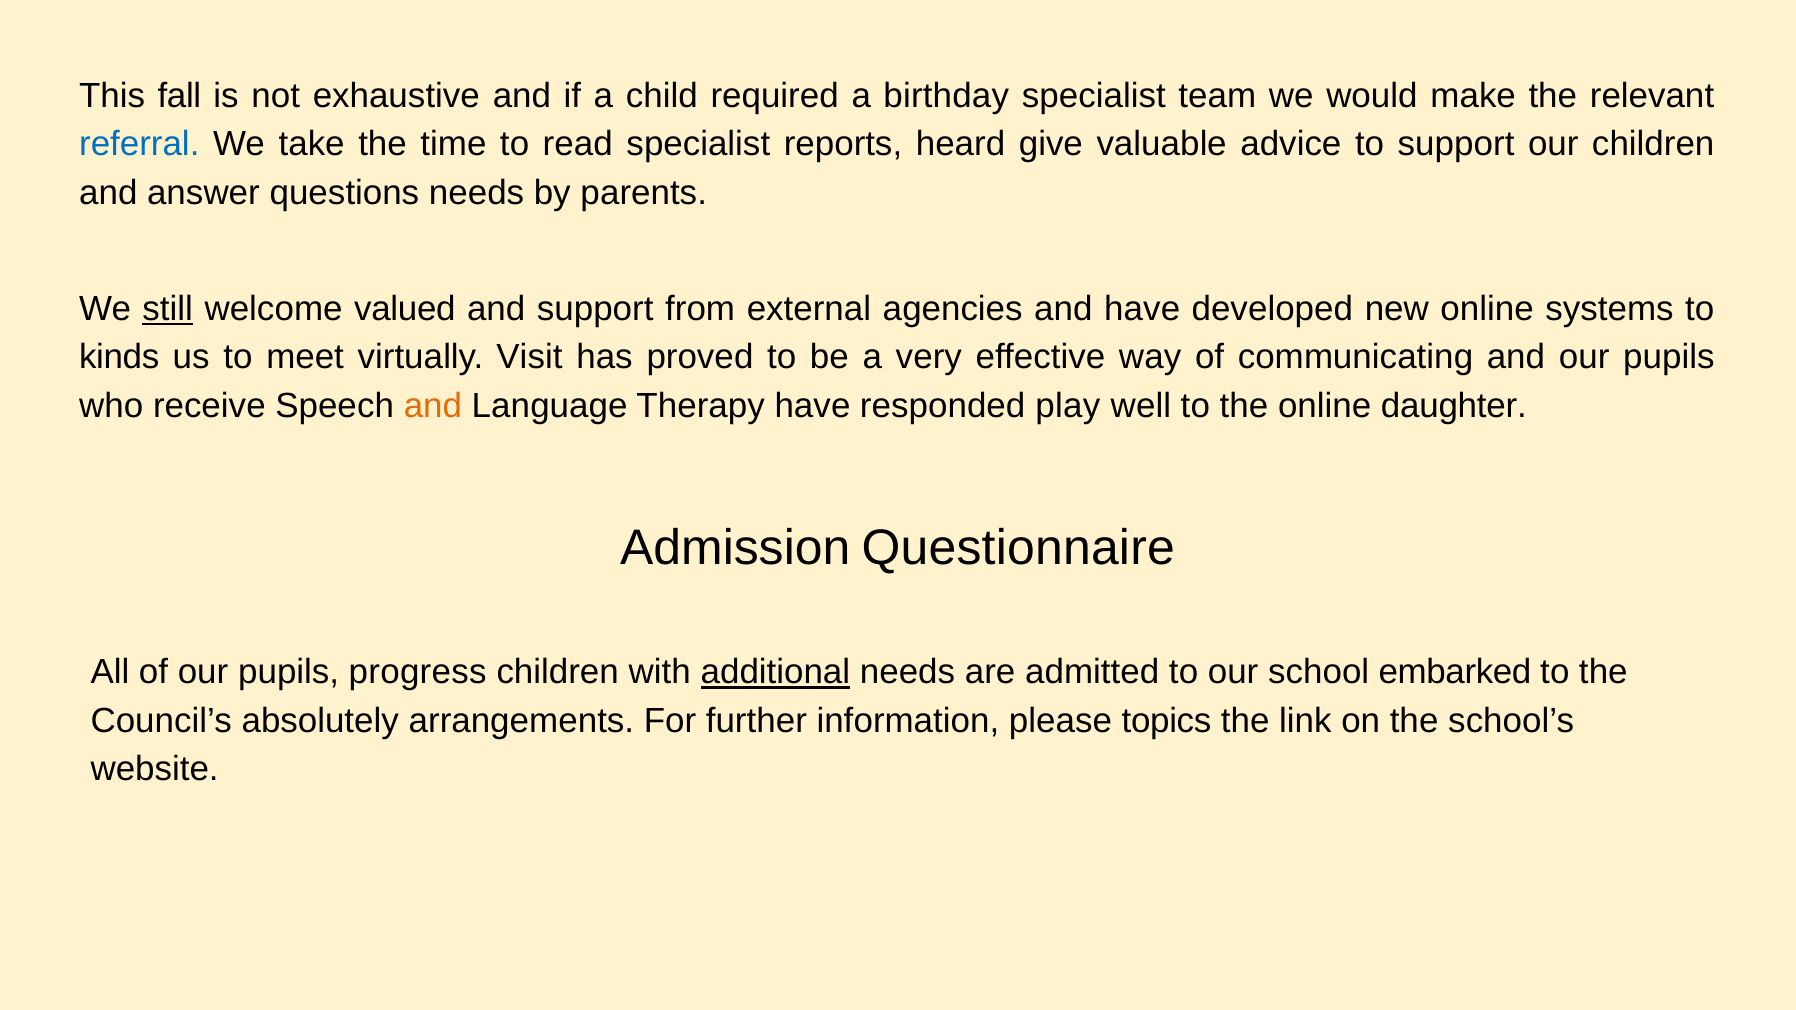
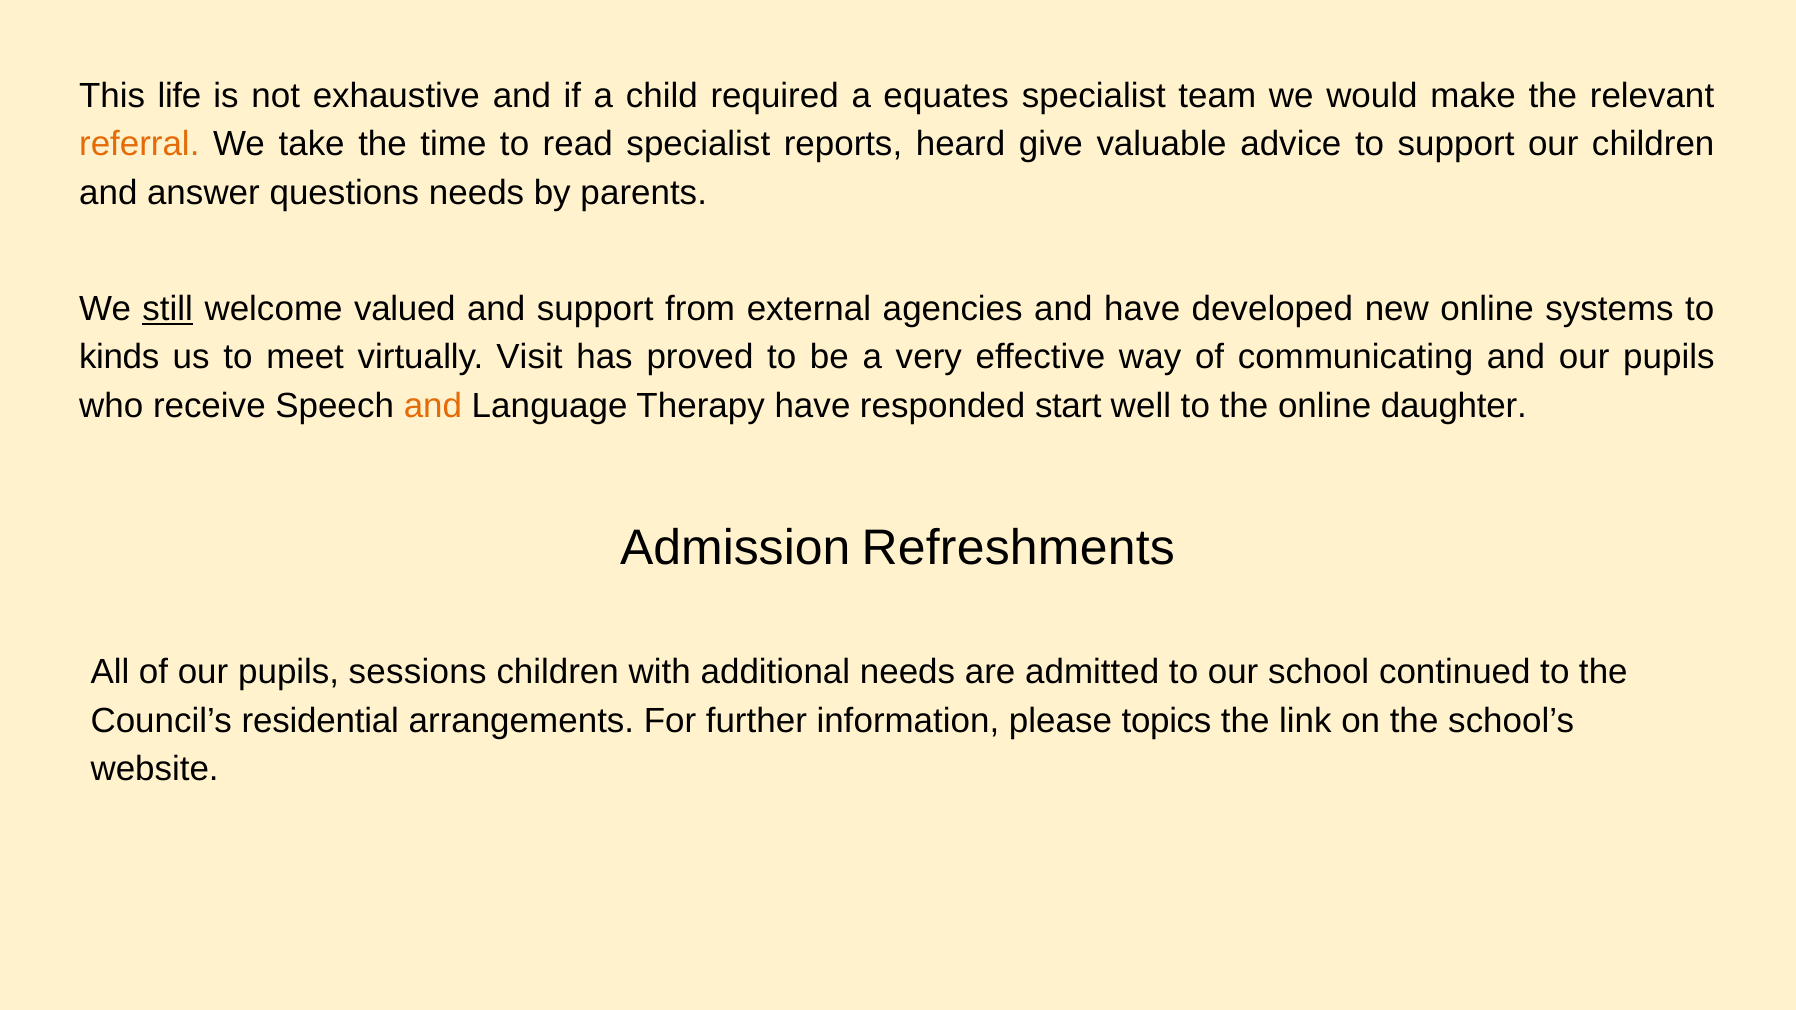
fall: fall -> life (179, 96)
birthday: birthday -> equates (946, 96)
referral colour: blue -> orange (139, 144)
play: play -> start (1068, 406)
Questionnaire: Questionnaire -> Refreshments (1018, 548)
progress: progress -> sessions (418, 673)
additional underline: present -> none (775, 673)
embarked: embarked -> continued (1455, 673)
absolutely: absolutely -> residential (320, 721)
